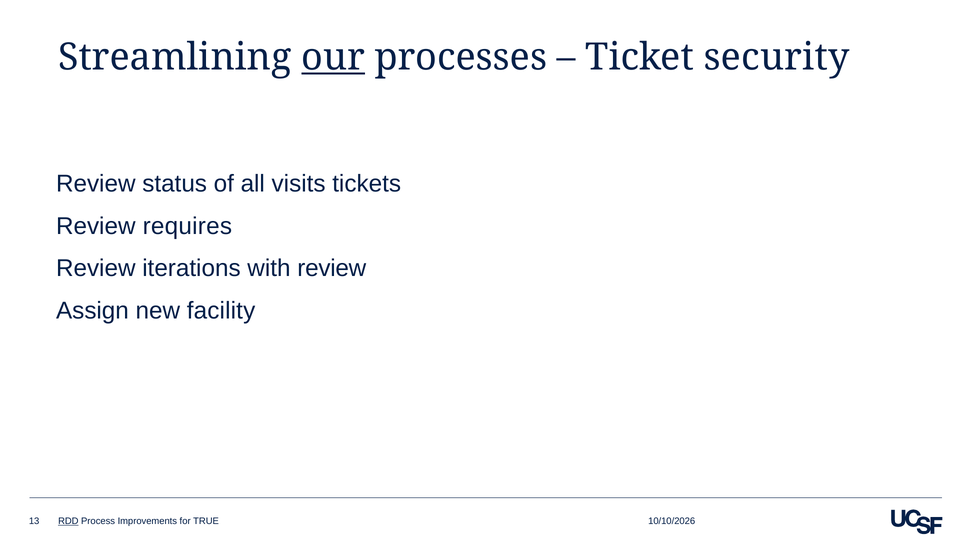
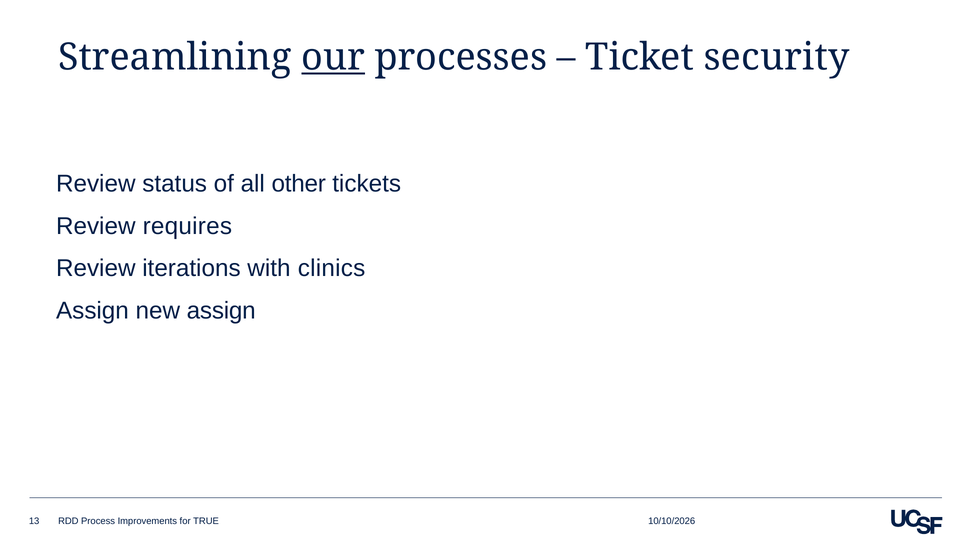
visits: visits -> other (299, 184)
with review: review -> clinics (332, 268)
new facility: facility -> assign (221, 311)
RDD underline: present -> none (68, 521)
